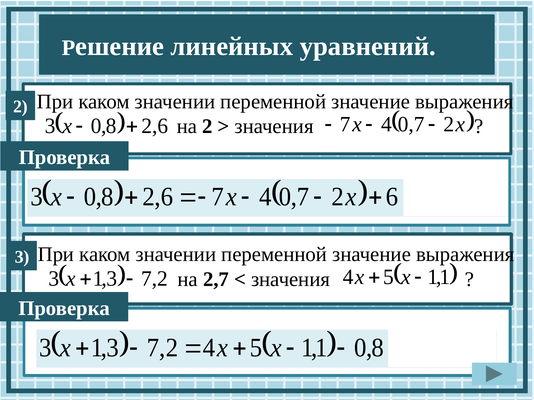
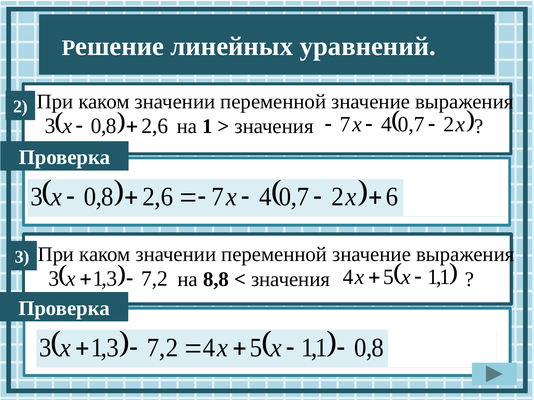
на 2: 2 -> 1 (207, 127)
2,7: 2,7 -> 8,8 (216, 280)
